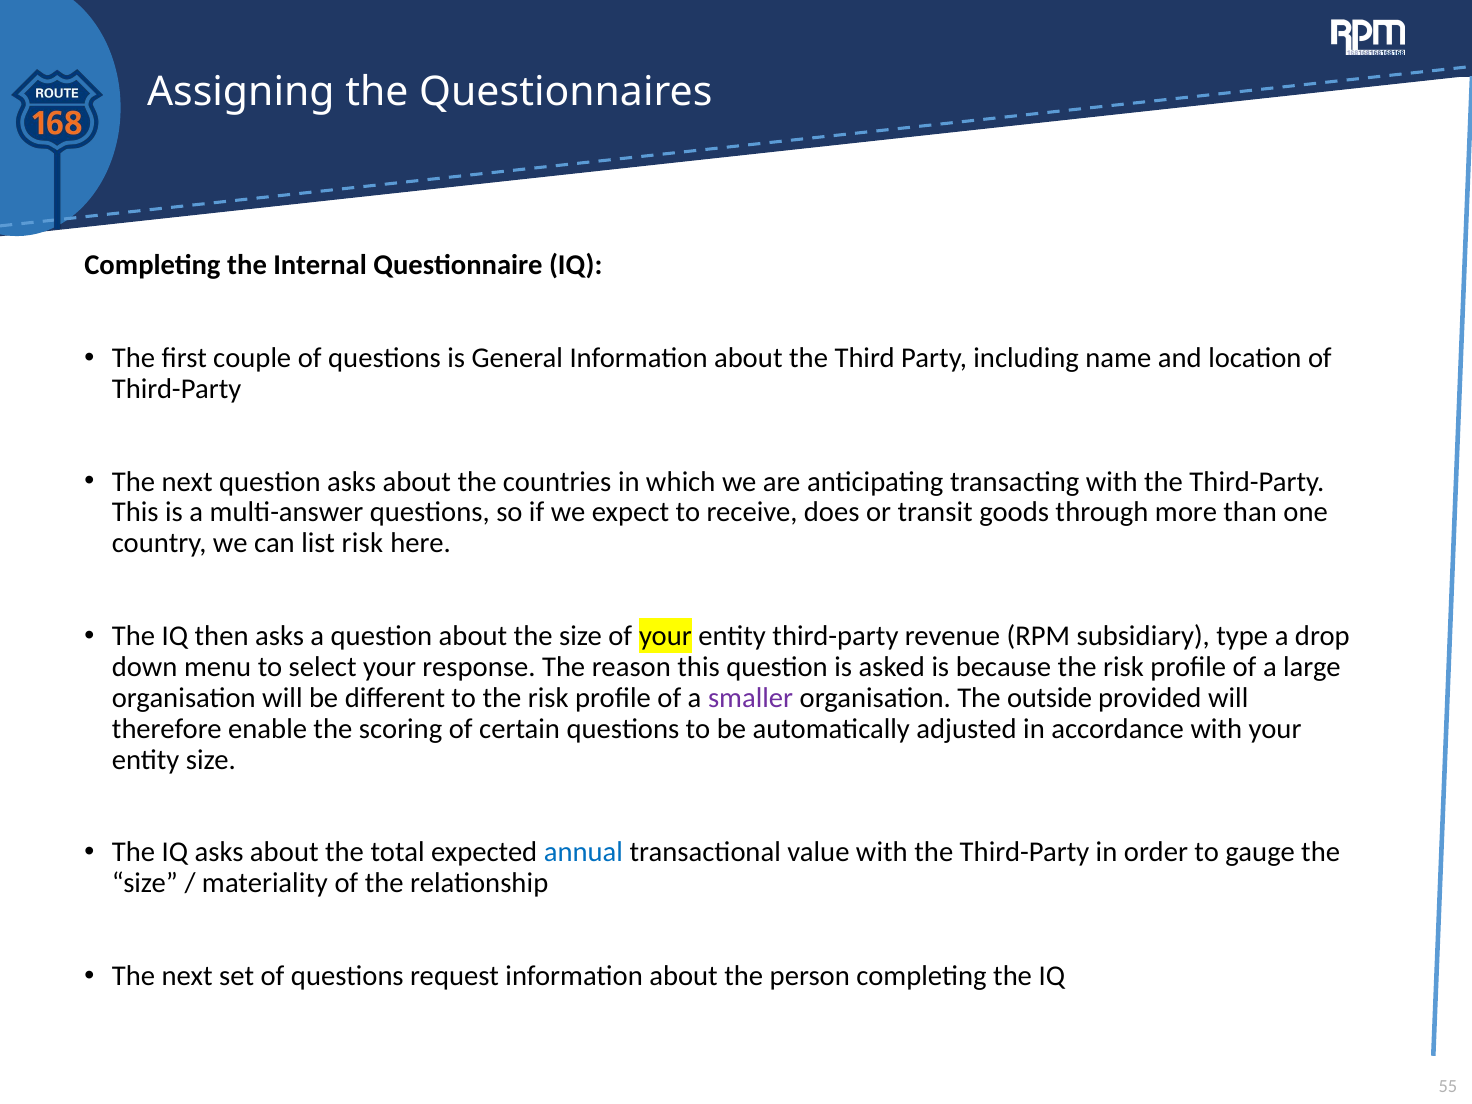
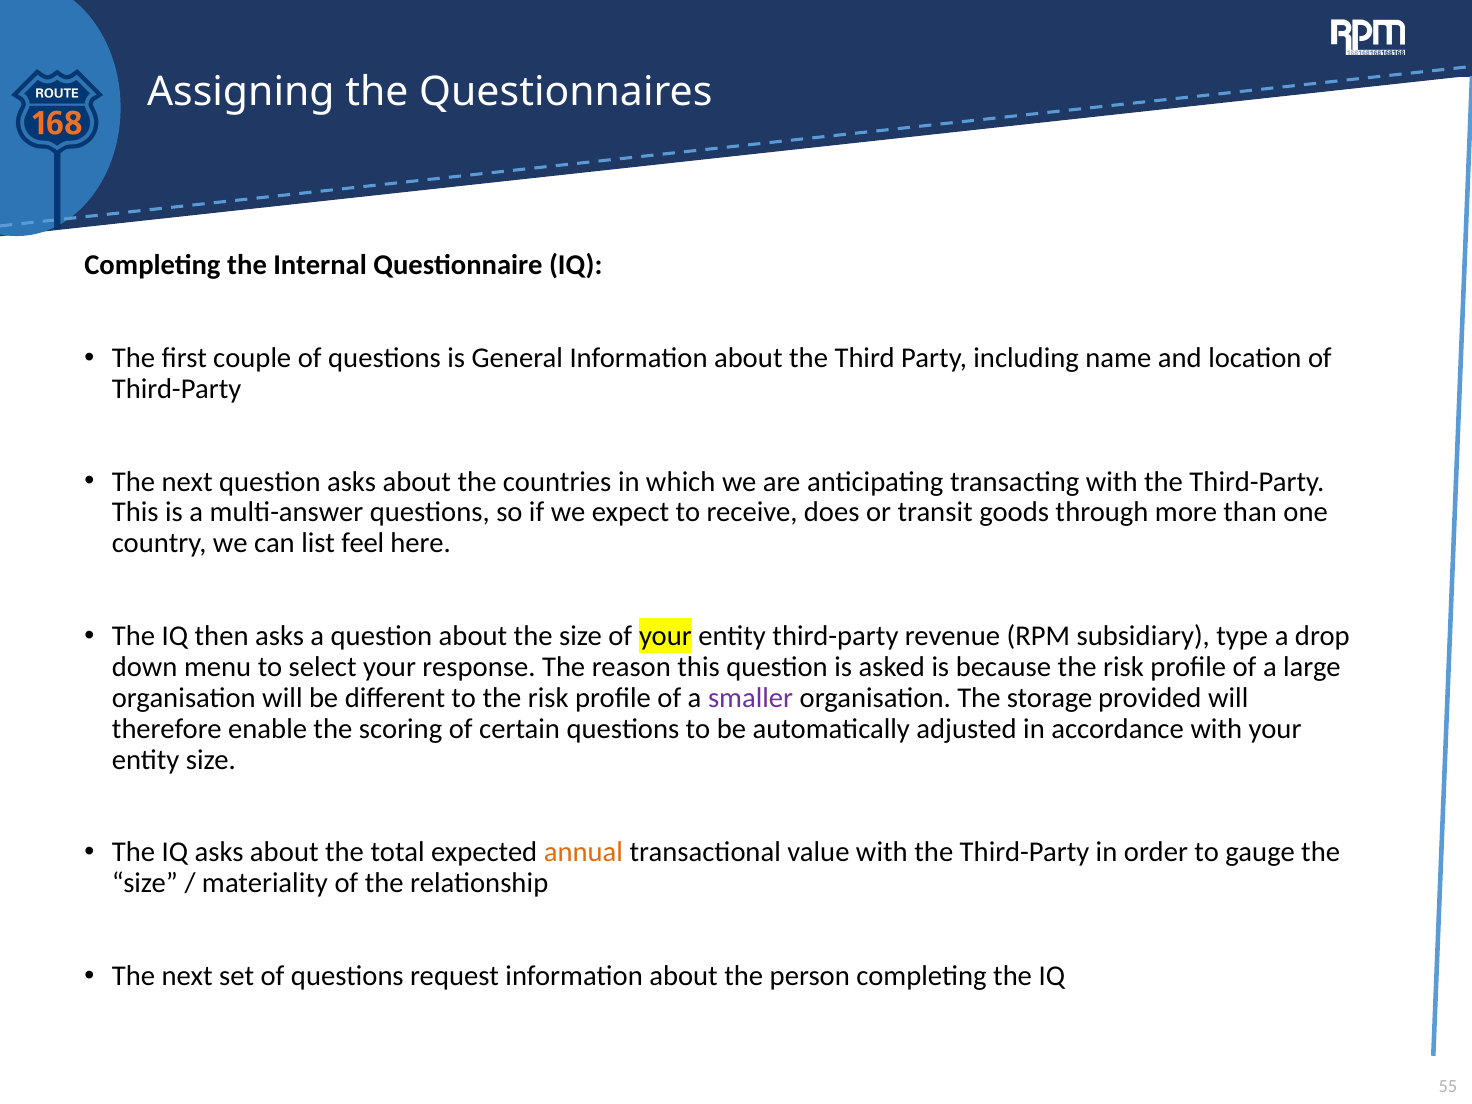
list risk: risk -> feel (363, 543)
outside: outside -> storage (1050, 698)
annual colour: blue -> orange (583, 852)
